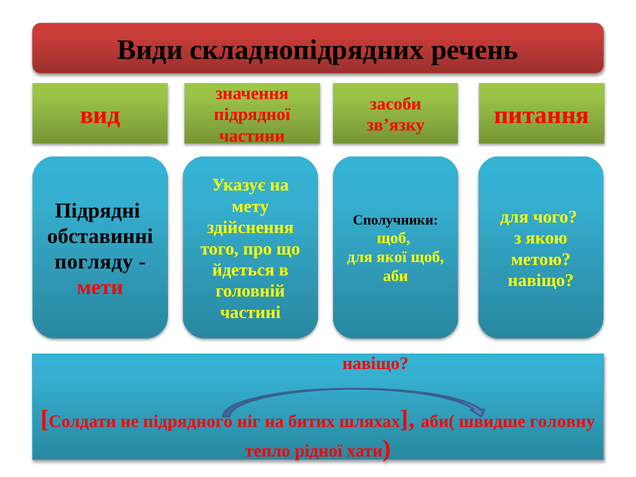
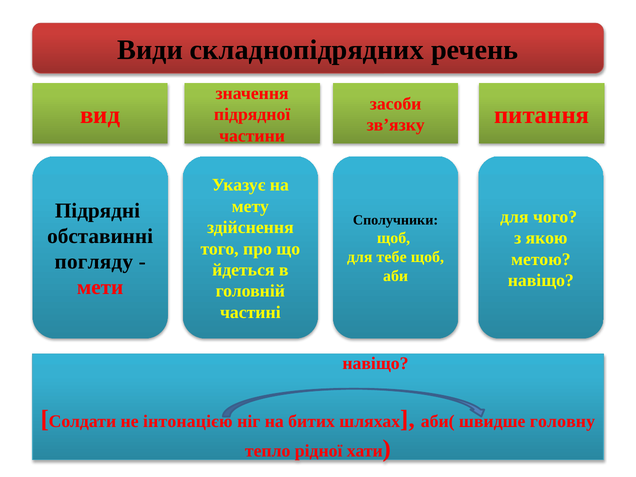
якої: якої -> тебе (392, 257)
підрядного: підрядного -> інтонацією (188, 421)
